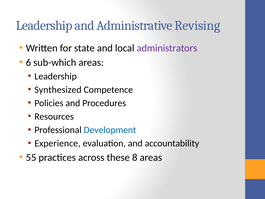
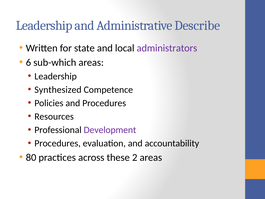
Revising: Revising -> Describe (197, 25)
Development colour: blue -> purple (110, 130)
Experience: Experience -> Procedures (58, 143)
55: 55 -> 80 (31, 157)
8: 8 -> 2 (135, 157)
